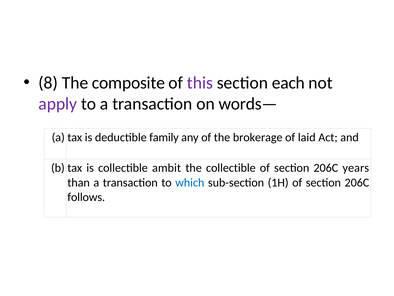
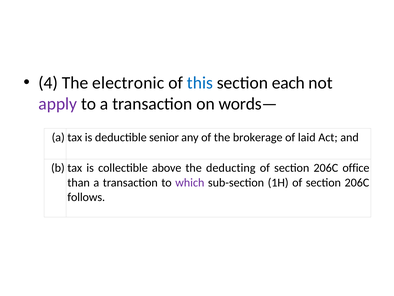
8: 8 -> 4 (48, 83)
composite: composite -> electronic (128, 83)
this colour: purple -> blue (200, 83)
family: family -> senior (164, 137)
ambit: ambit -> above (167, 168)
the collectible: collectible -> deducting (231, 168)
years: years -> office (356, 168)
which colour: blue -> purple (190, 182)
